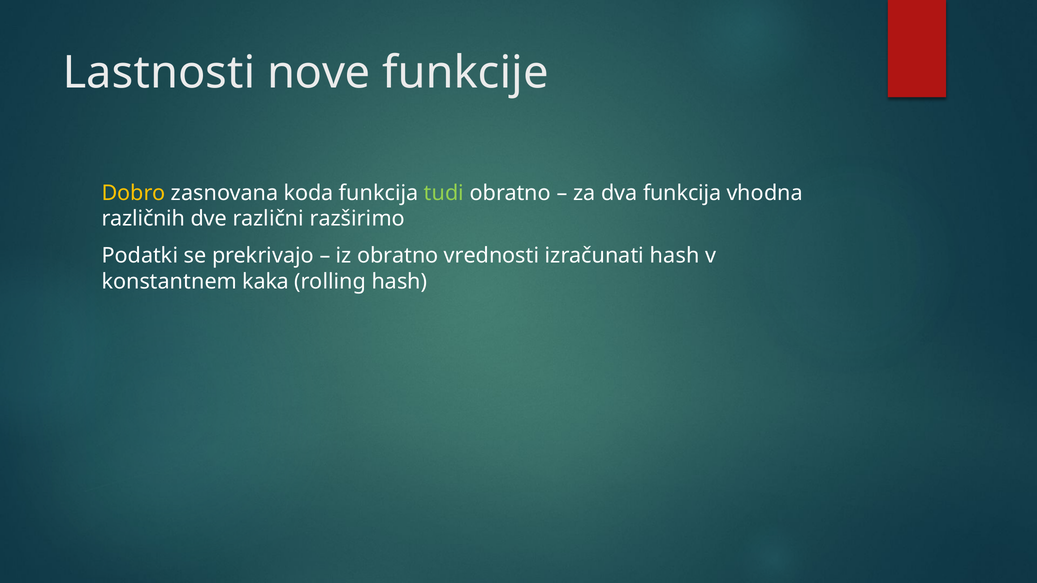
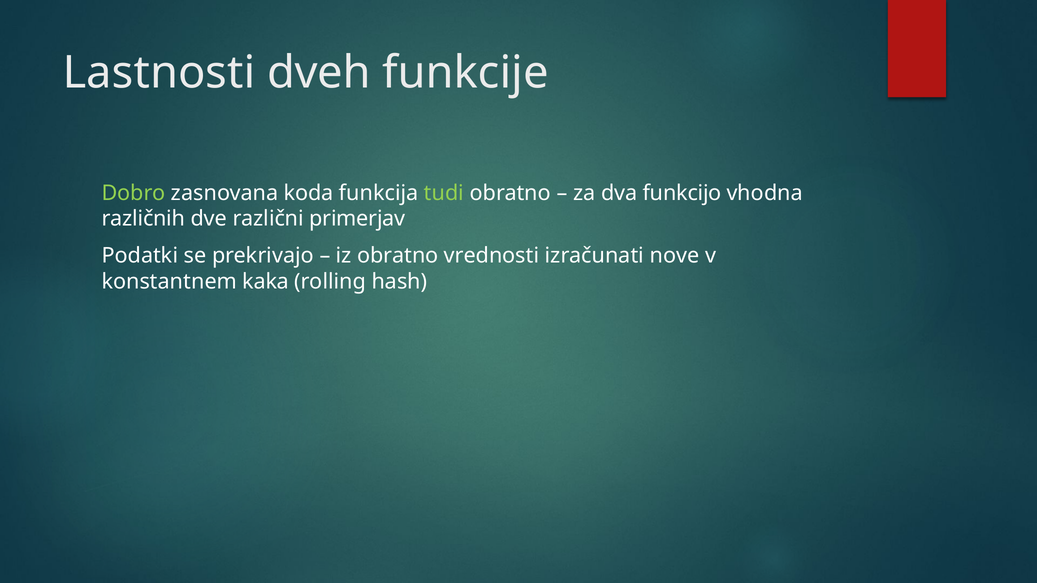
nove: nove -> dveh (319, 73)
Dobro colour: yellow -> light green (134, 193)
dva funkcija: funkcija -> funkcijo (682, 193)
razširimo: razširimo -> primerjav (357, 219)
izračunati hash: hash -> nove (675, 256)
